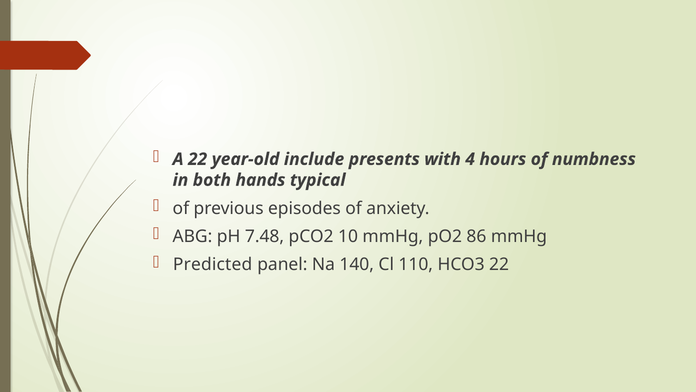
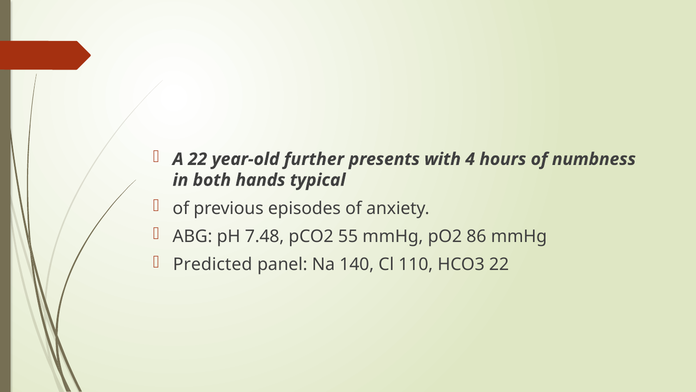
include: include -> further (314, 159)
10: 10 -> 55 (348, 236)
